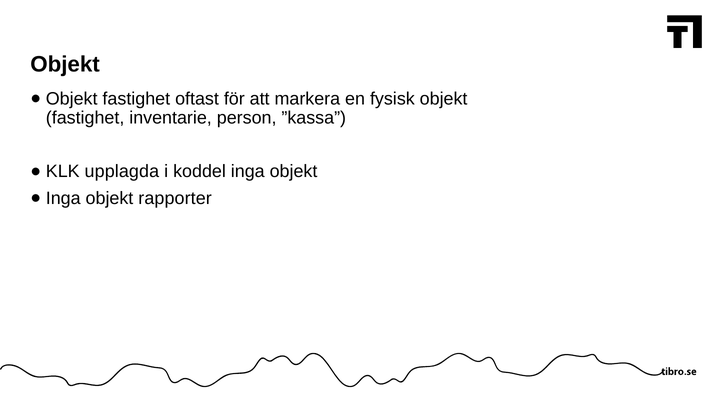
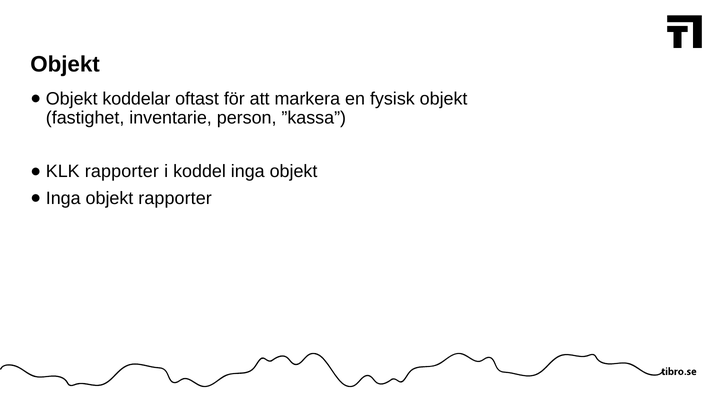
fastighet: fastighet -> koddelar (136, 99)
KLK upplagda: upplagda -> rapporter (122, 172)
